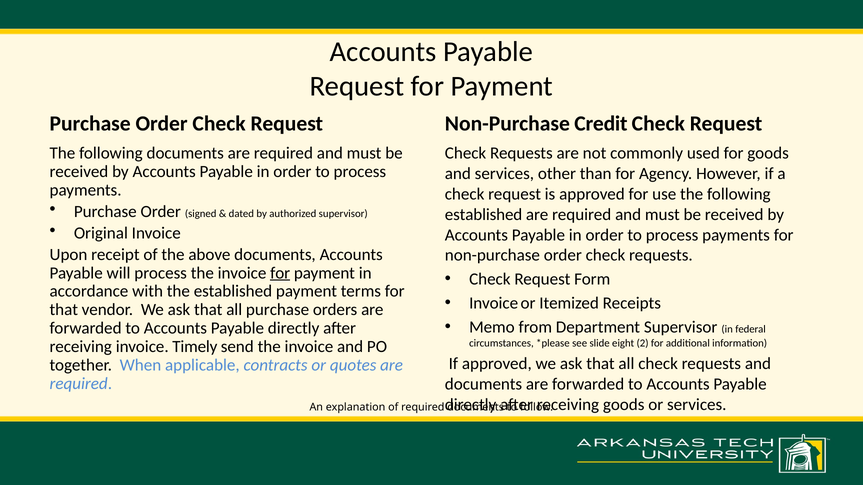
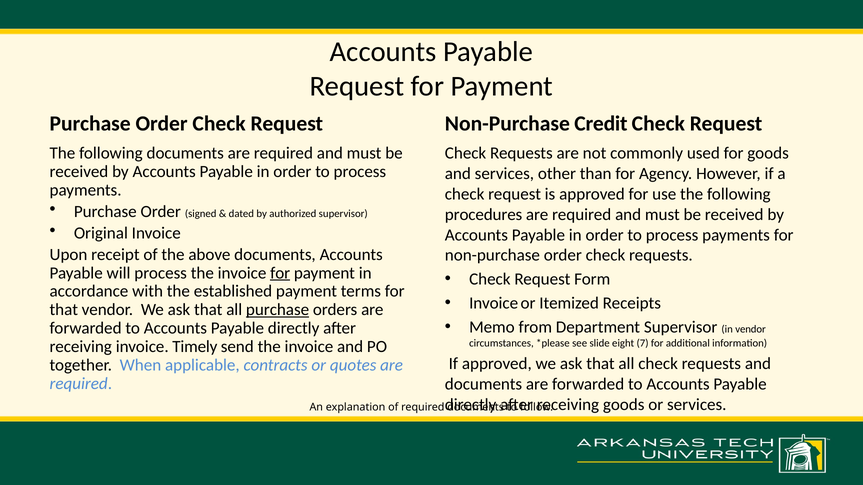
established: established -> procedures (484, 215)
purchase underline: none -> present (278, 310)
in federal: federal -> vendor (751, 329)
2: 2 -> 7 (643, 343)
